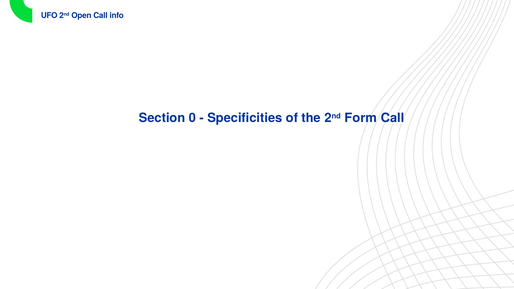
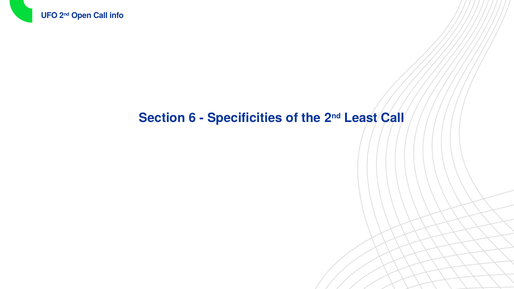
0: 0 -> 6 (192, 118)
Form: Form -> Least (361, 118)
